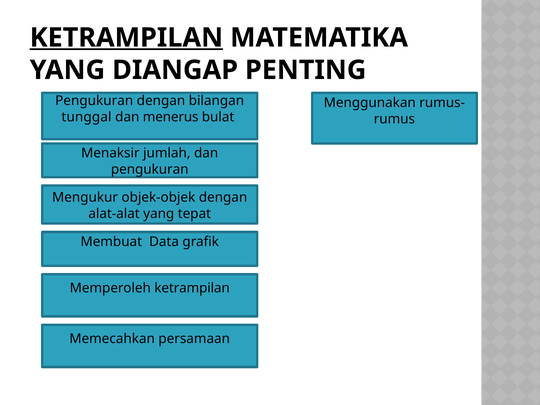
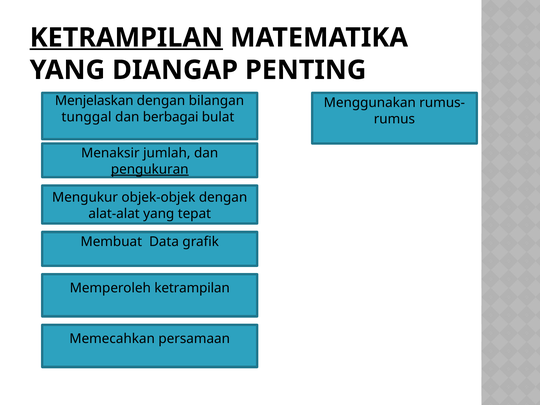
Pengukuran: Pengukuran -> Menjelaskan (94, 101)
menerus: menerus -> berbagai (171, 117)
pengukuran underline: none -> present (150, 169)
